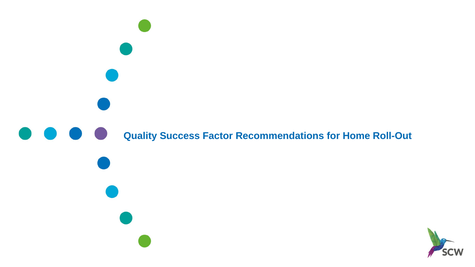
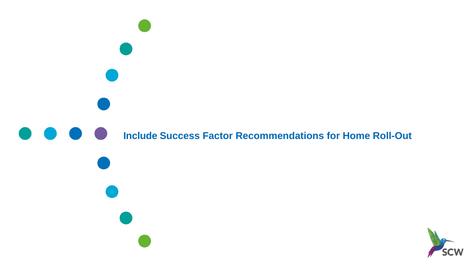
Quality: Quality -> Include (140, 136)
